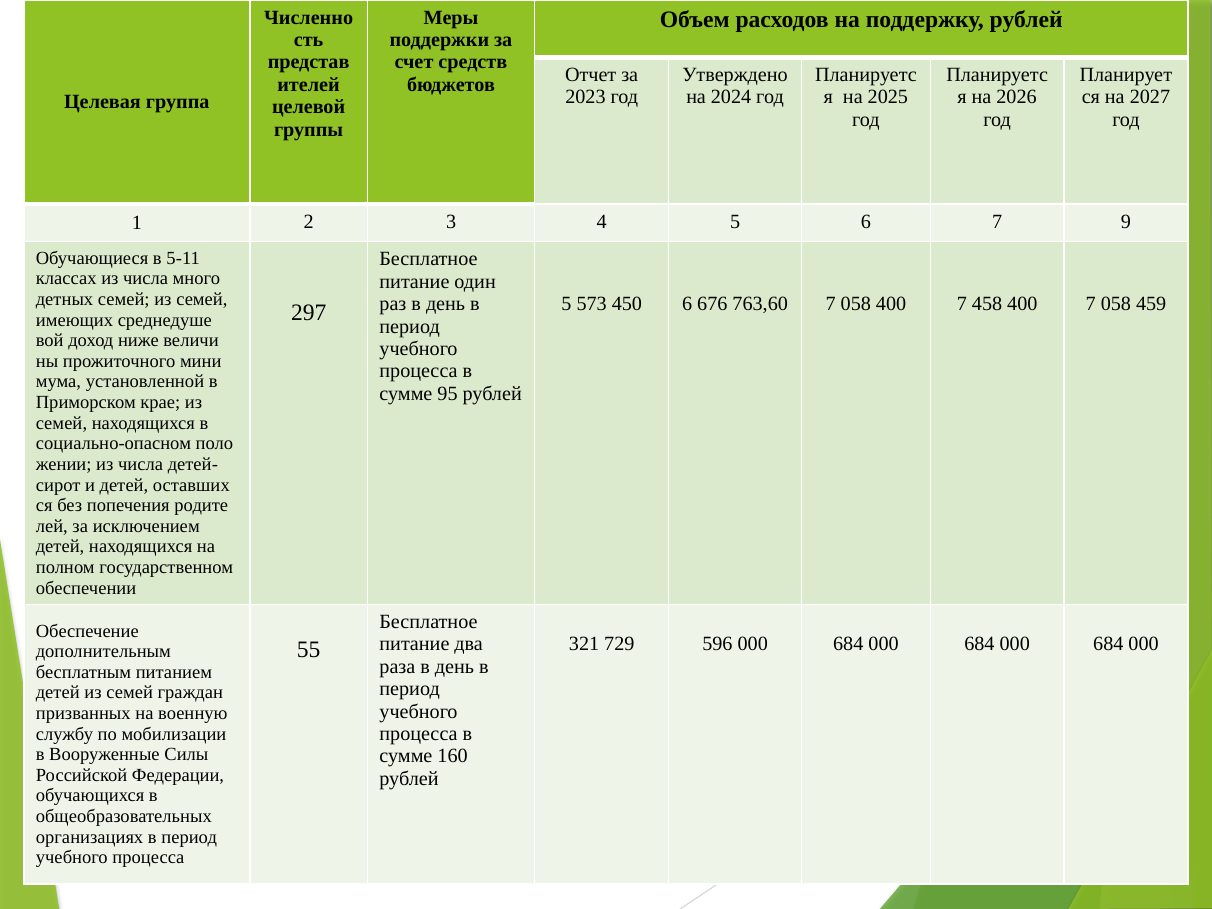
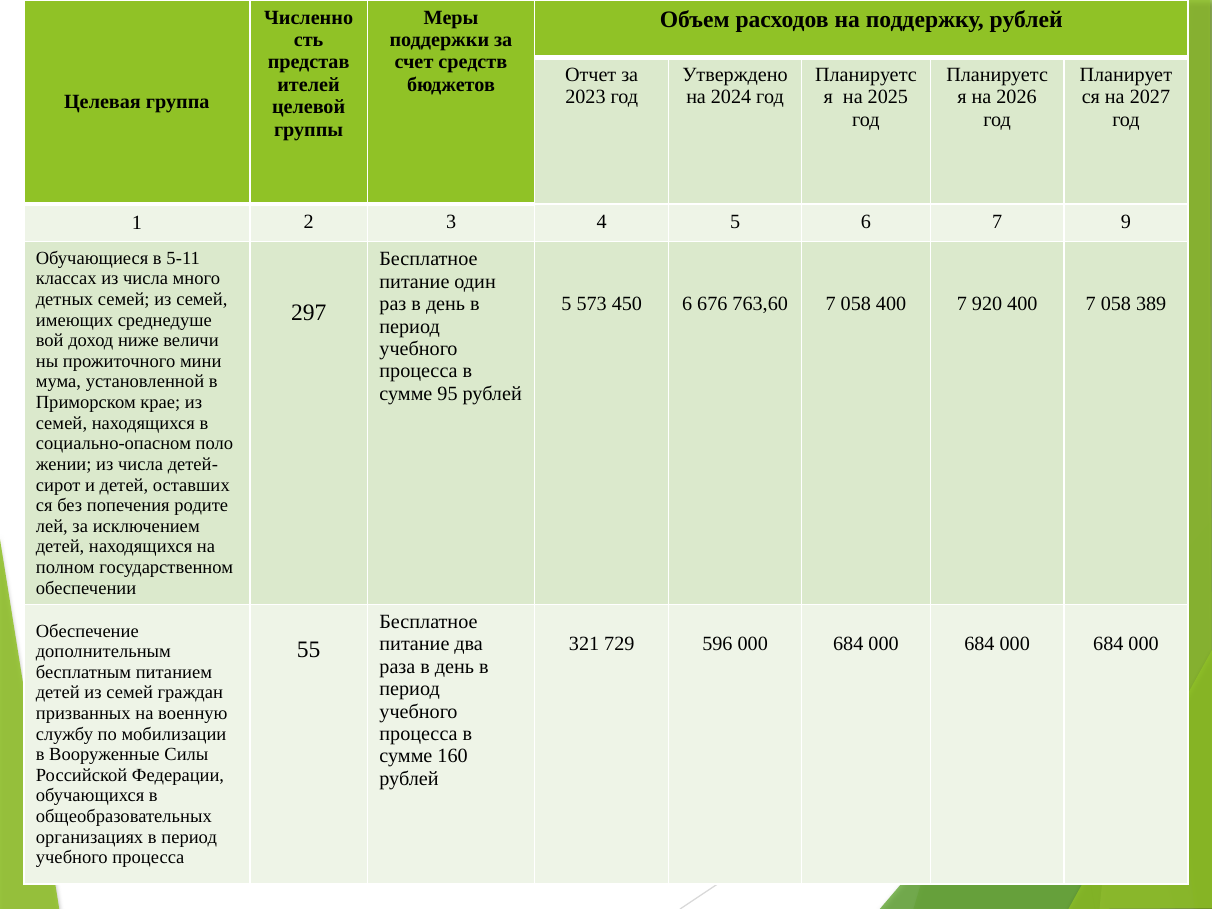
458: 458 -> 920 (987, 304)
459: 459 -> 389 (1151, 304)
